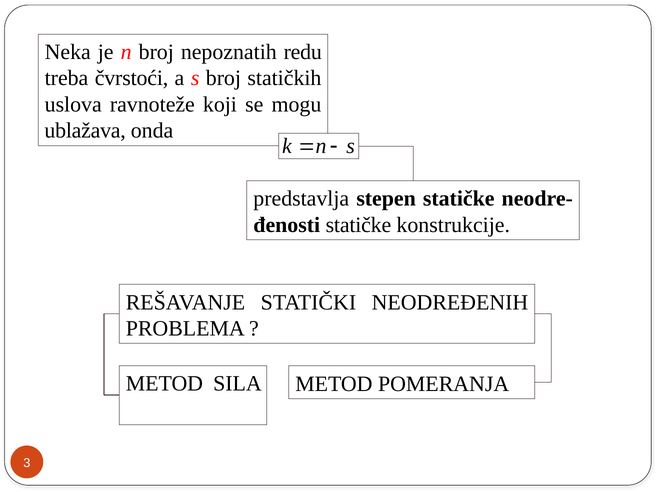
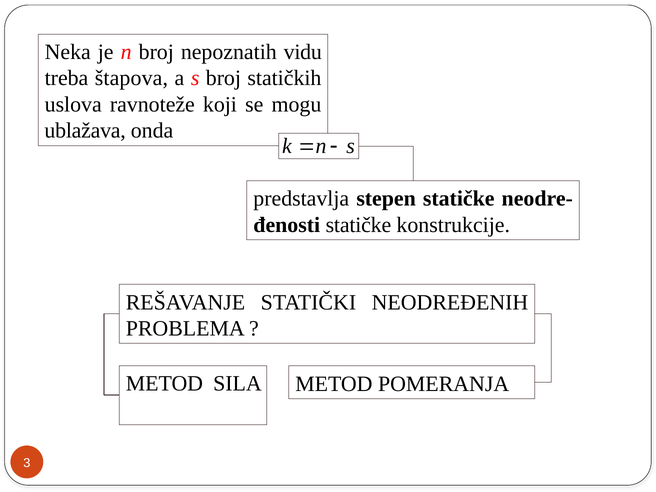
redu: redu -> vidu (303, 52)
čvrstoći: čvrstoći -> štapova (131, 78)
